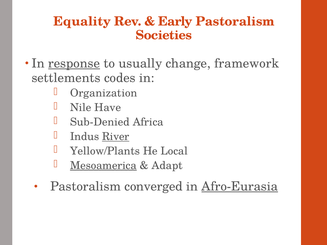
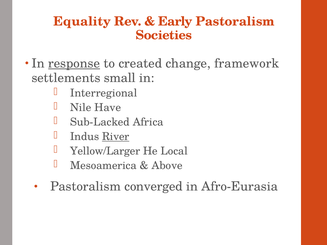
usually: usually -> created (140, 64)
codes: codes -> small (120, 78)
Organization: Organization -> Interregional (104, 93)
Sub-Denied: Sub-Denied -> Sub-Lacked (100, 122)
Yellow/Plants: Yellow/Plants -> Yellow/Larger (105, 151)
Mesoamerica underline: present -> none (103, 166)
Adapt: Adapt -> Above (167, 166)
Afro-Eurasia underline: present -> none (240, 187)
